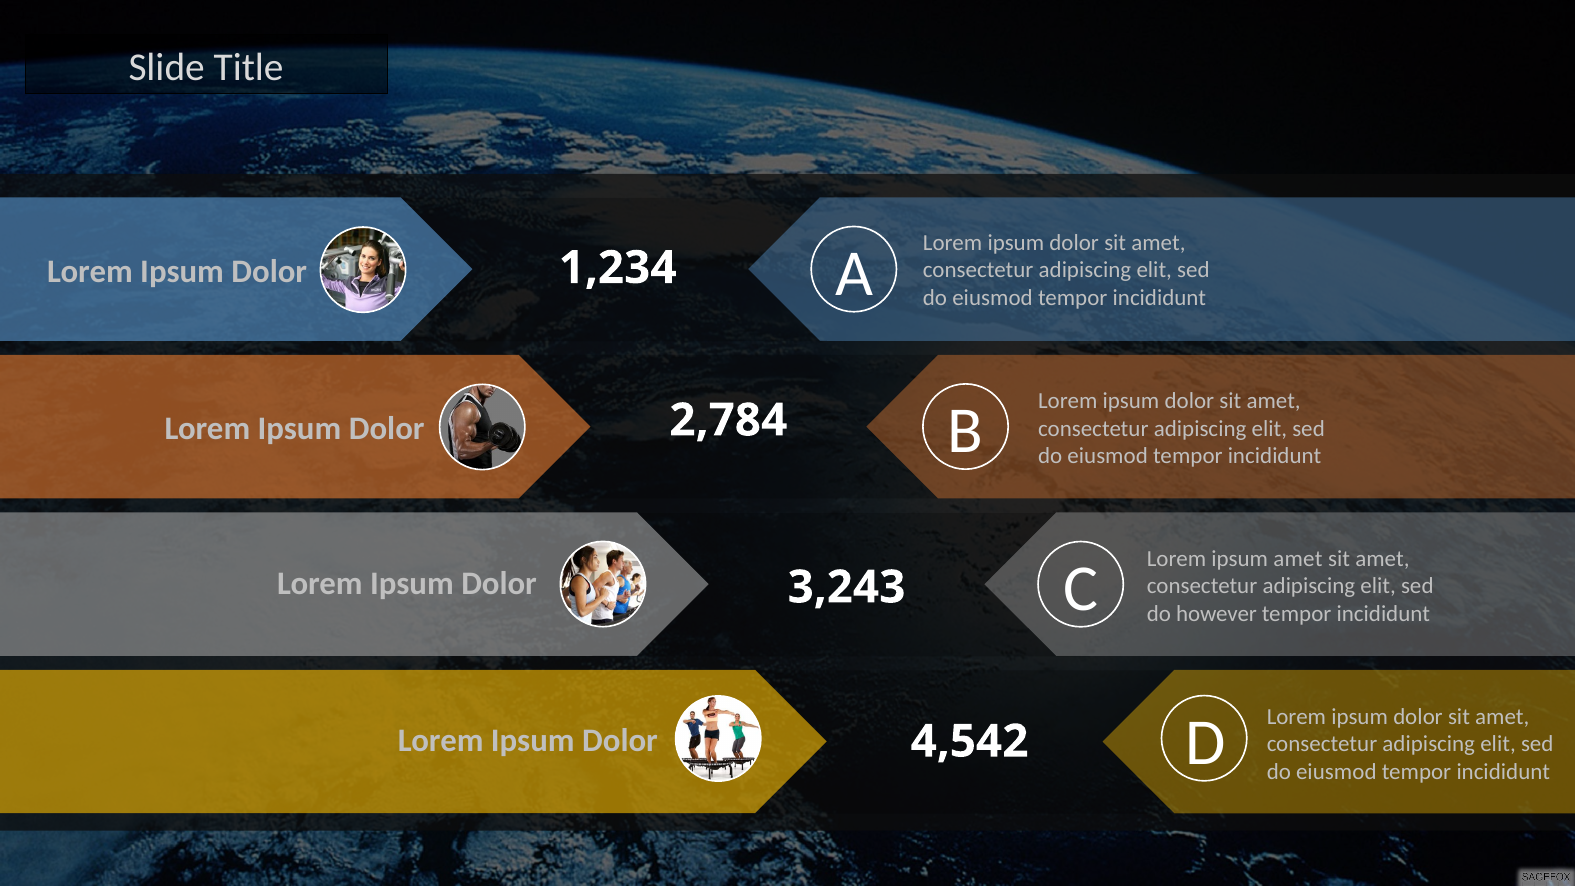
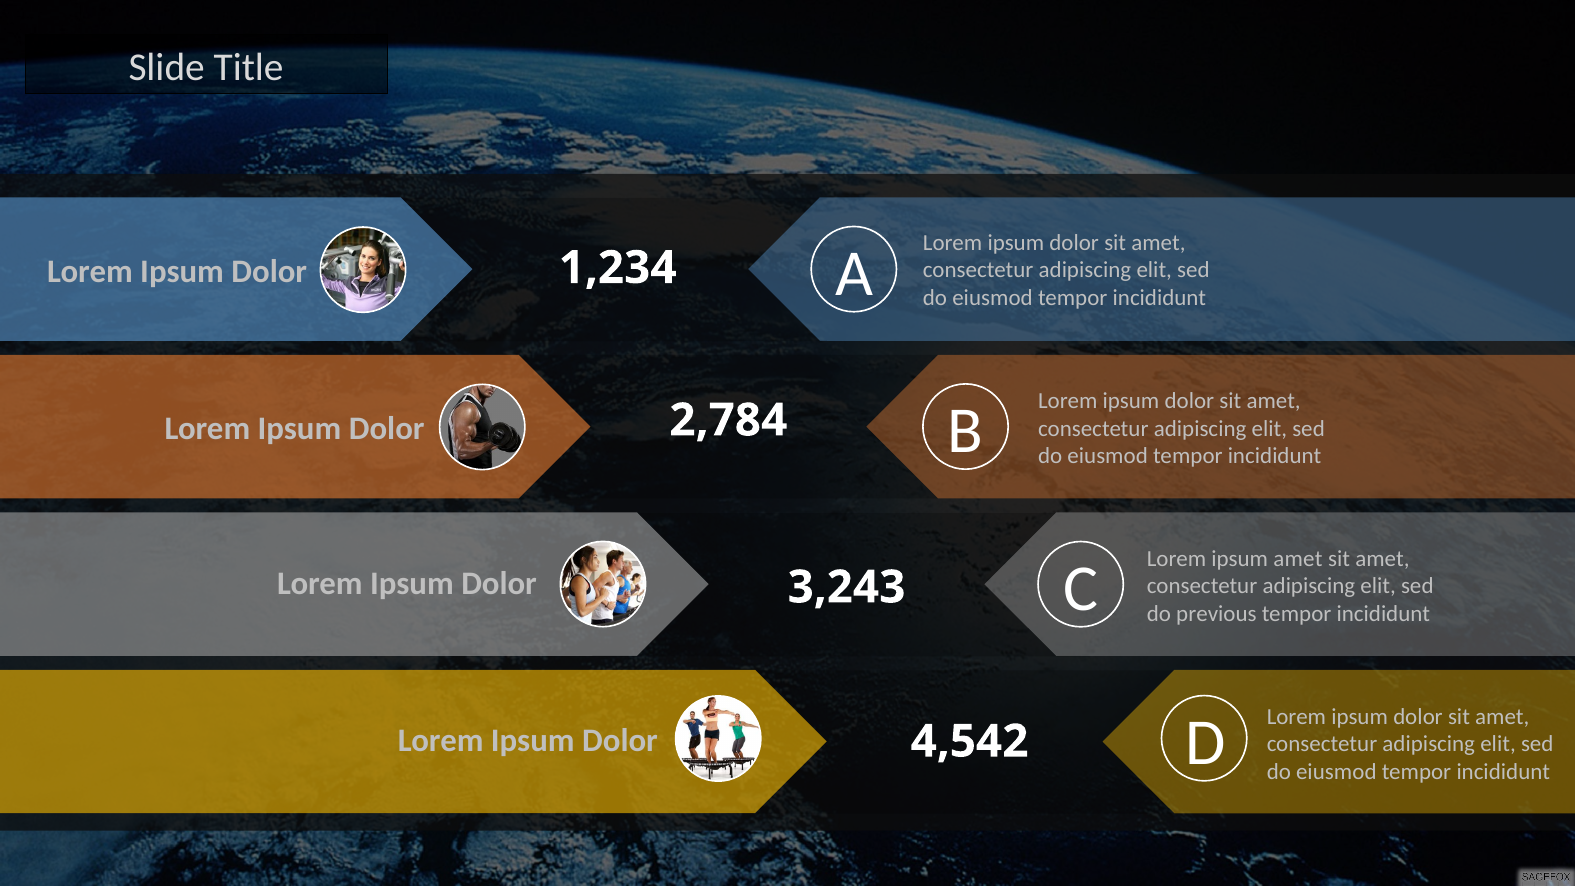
however: however -> previous (1216, 614)
